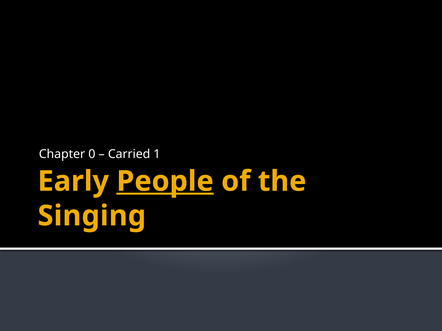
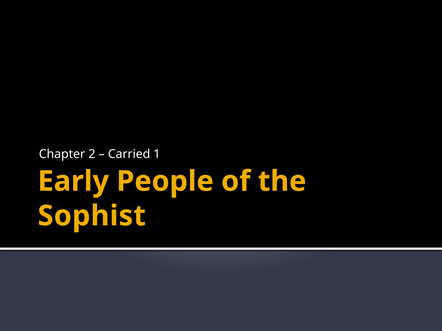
0: 0 -> 2 (92, 154)
People underline: present -> none (165, 182)
Singing: Singing -> Sophist (92, 216)
